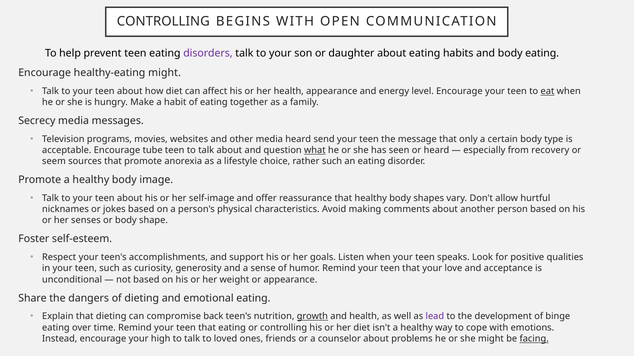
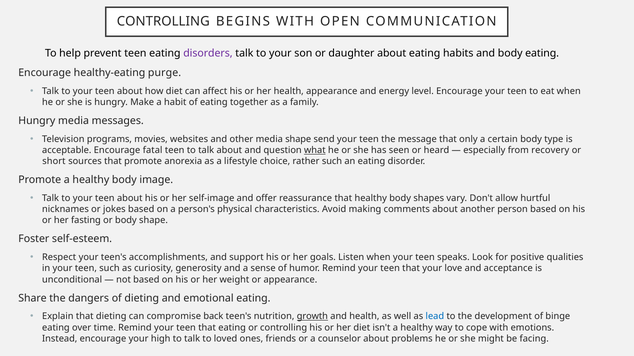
healthy-eating might: might -> purge (165, 73)
eat underline: present -> none (547, 91)
Secrecy: Secrecy -> Hungry (37, 121)
media heard: heard -> shape (298, 139)
tube: tube -> fatal (153, 150)
seem: seem -> short (54, 162)
senses: senses -> fasting (86, 221)
lead colour: purple -> blue (435, 317)
facing underline: present -> none (534, 339)
